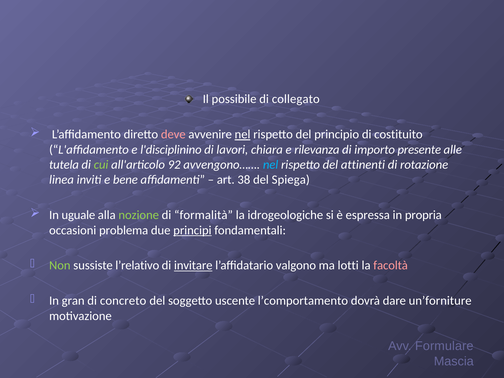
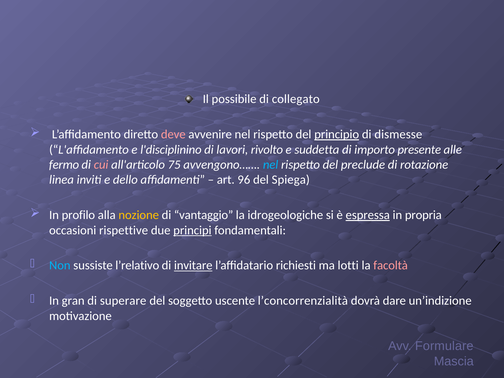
nel underline: present -> none (243, 134)
principio underline: none -> present (337, 134)
costituito: costituito -> dismesse (398, 134)
chiara: chiara -> rivolto (267, 150)
rilevanza: rilevanza -> suddetta (317, 150)
tutela: tutela -> fermo (64, 165)
cui colour: light green -> pink (101, 165)
92: 92 -> 75 (174, 165)
attinenti: attinenti -> preclude (363, 165)
bene: bene -> dello (125, 180)
38: 38 -> 96 (244, 180)
uguale: uguale -> profilo (78, 215)
nozione colour: light green -> yellow (139, 215)
formalità: formalità -> vantaggio (204, 215)
espressa underline: none -> present (368, 215)
problema: problema -> rispettive (124, 230)
Non colour: light green -> light blue (60, 265)
valgono: valgono -> richiesti (296, 265)
concreto: concreto -> superare (123, 301)
l’comportamento: l’comportamento -> l’concorrenzialità (303, 301)
un’forniture: un’forniture -> un’indizione (440, 301)
